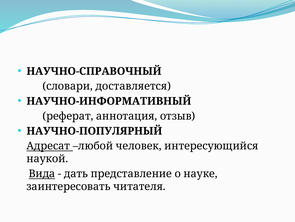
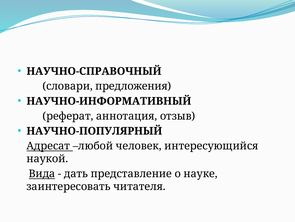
доставляется: доставляется -> предложения (133, 86)
